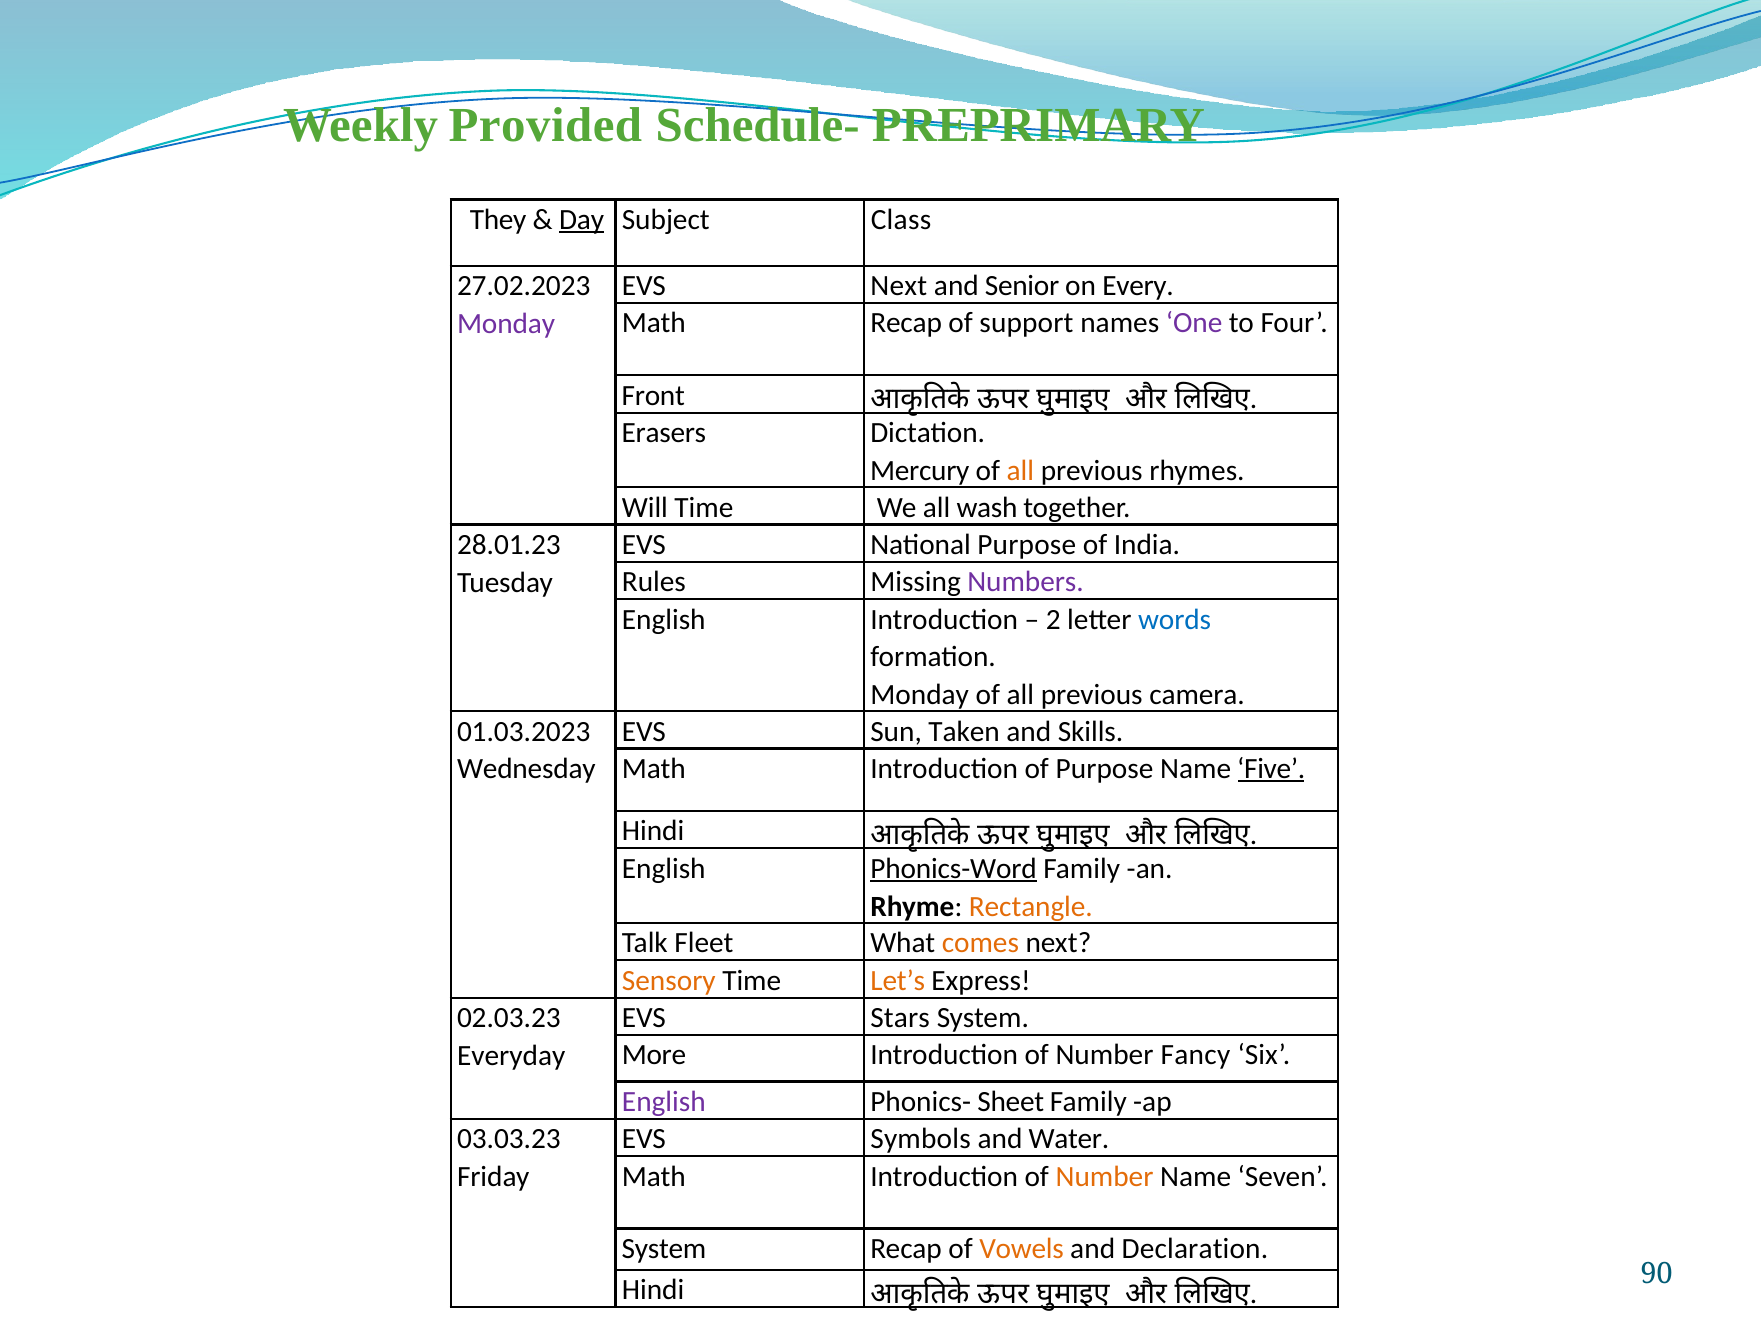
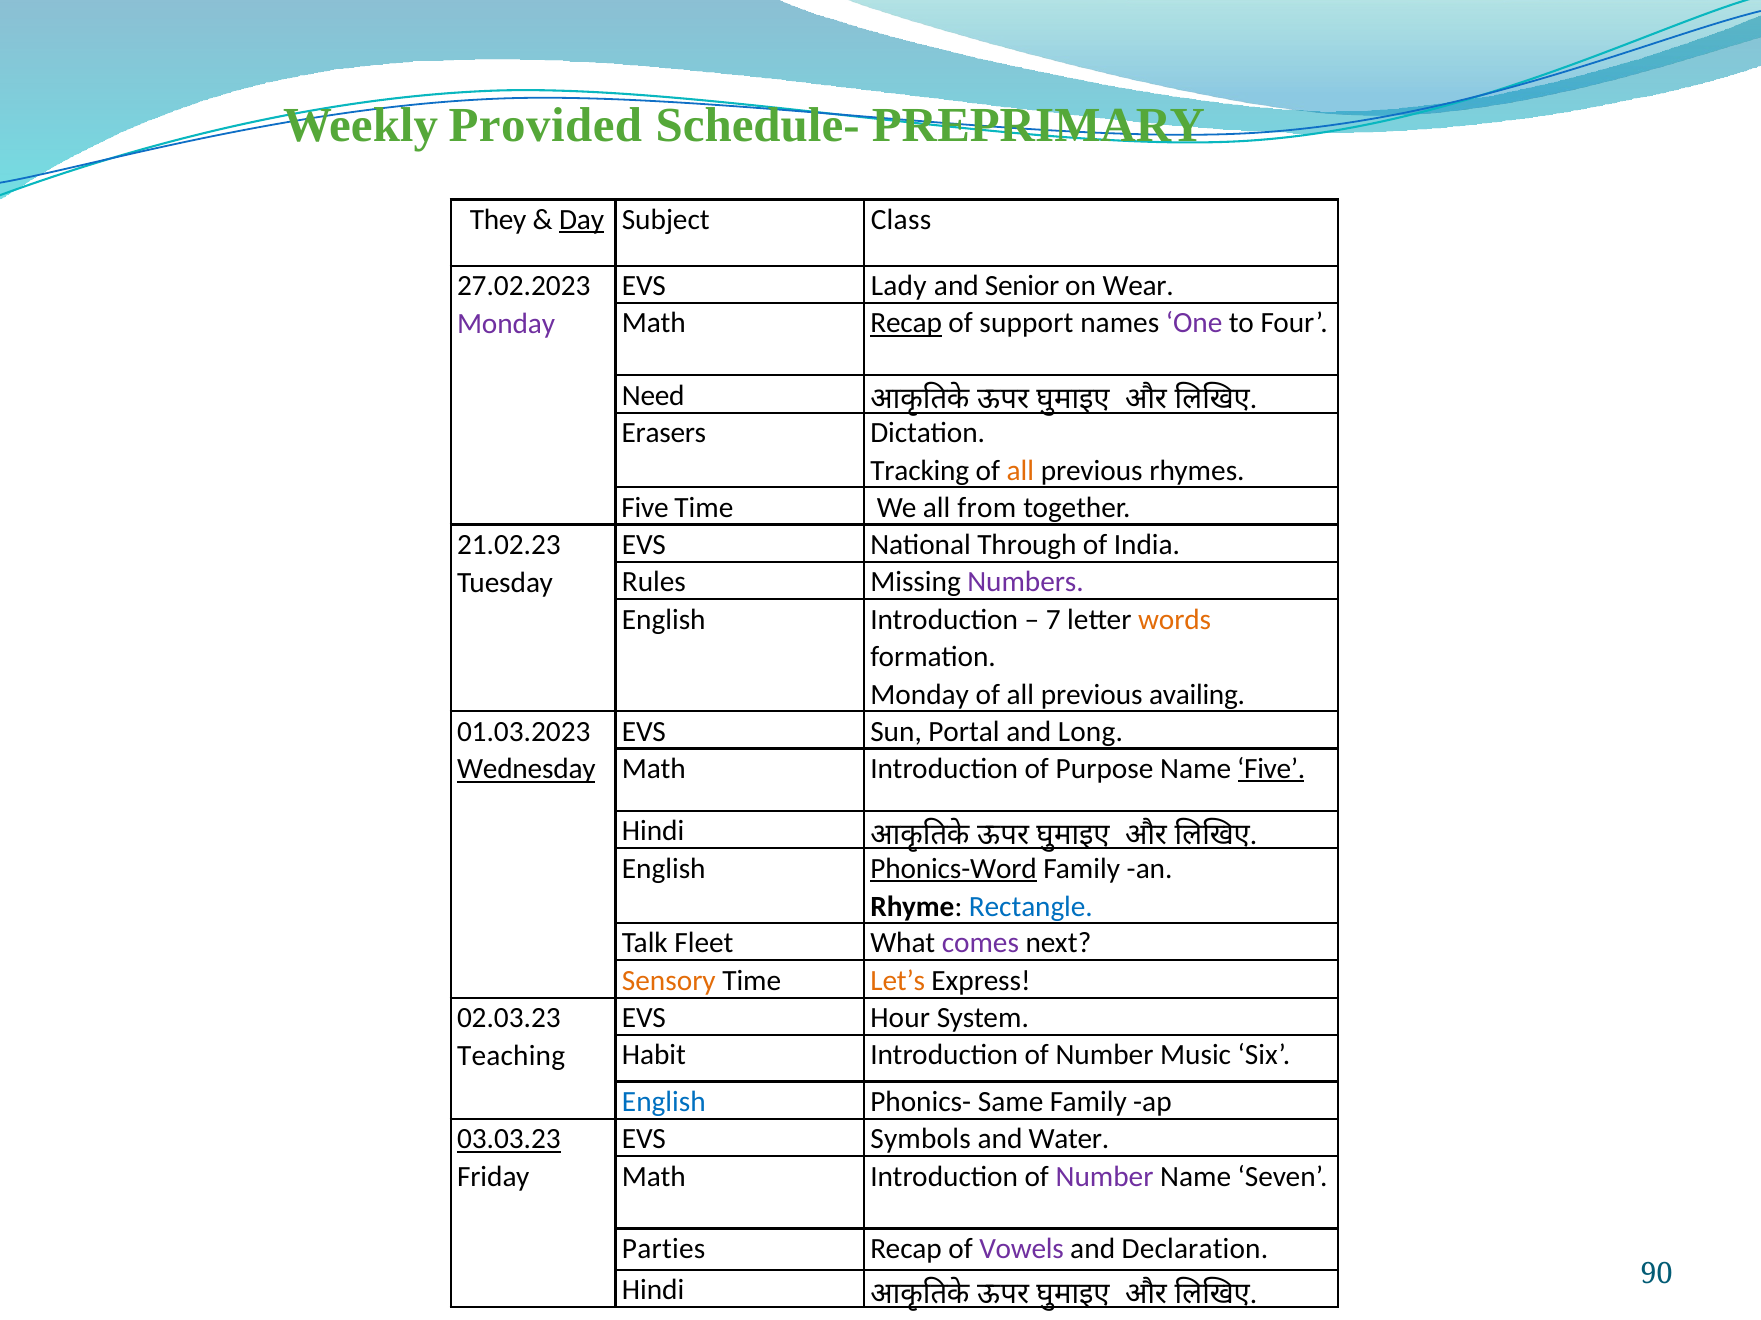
EVS Next: Next -> Lady (899, 286)
Every: Every -> Wear (1138, 286)
Recap underline: none -> present (906, 323)
Front: Front -> Need (653, 396)
Mercury: Mercury -> Tracking (920, 471)
Will: Will -> Five (645, 508)
wash: wash -> from (987, 508)
28.01.23: 28.01.23 -> 21.02.23 (509, 545)
National Purpose: Purpose -> Through (1027, 545)
2: 2 -> 7 (1053, 620)
words colour: blue -> orange (1175, 620)
camera: camera -> availing (1197, 696)
Taken: Taken -> Portal (964, 732)
Skills: Skills -> Long (1090, 732)
Wednesday underline: none -> present (526, 770)
Rectangle colour: orange -> blue (1031, 907)
comes colour: orange -> purple (980, 944)
Stars: Stars -> Hour (900, 1018)
More: More -> Habit (654, 1056)
Fancy: Fancy -> Music (1196, 1056)
Everyday: Everyday -> Teaching (511, 1056)
English colour: purple -> blue (664, 1102)
Sheet: Sheet -> Same (1011, 1102)
03.03.23 underline: none -> present (509, 1140)
Number colour: orange -> purple (1105, 1177)
System: System -> Parties (664, 1249)
Vowels colour: orange -> purple (1022, 1249)
